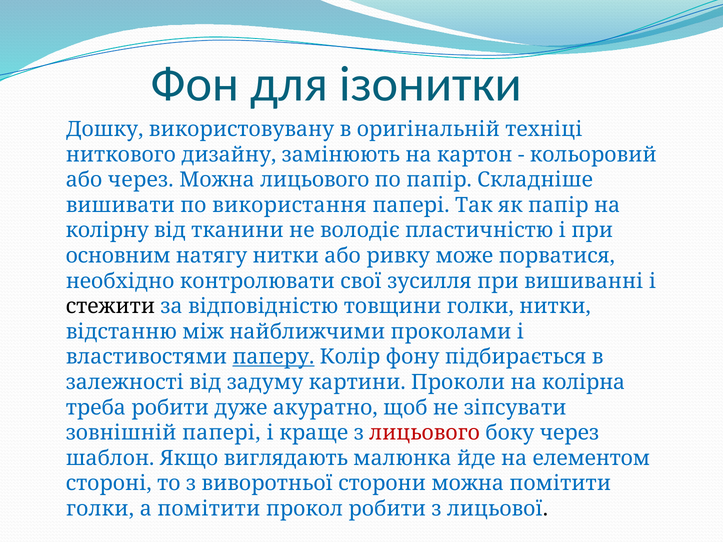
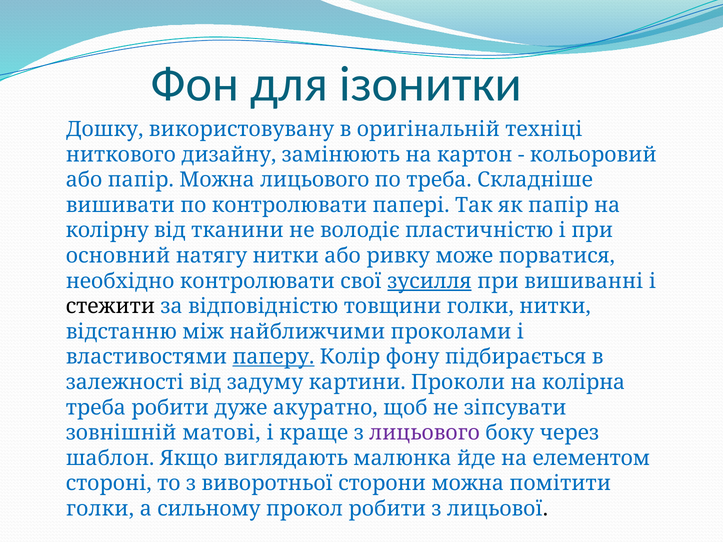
або через: через -> папір (141, 180)
по папір: папір -> треба (439, 180)
по використання: використання -> контролювати (289, 205)
основним: основним -> основний (118, 256)
зусилля underline: none -> present (429, 281)
зовнішній папері: папері -> матові (221, 433)
лицьового colour: red -> purple (425, 433)
а помітити: помітити -> сильному (209, 509)
